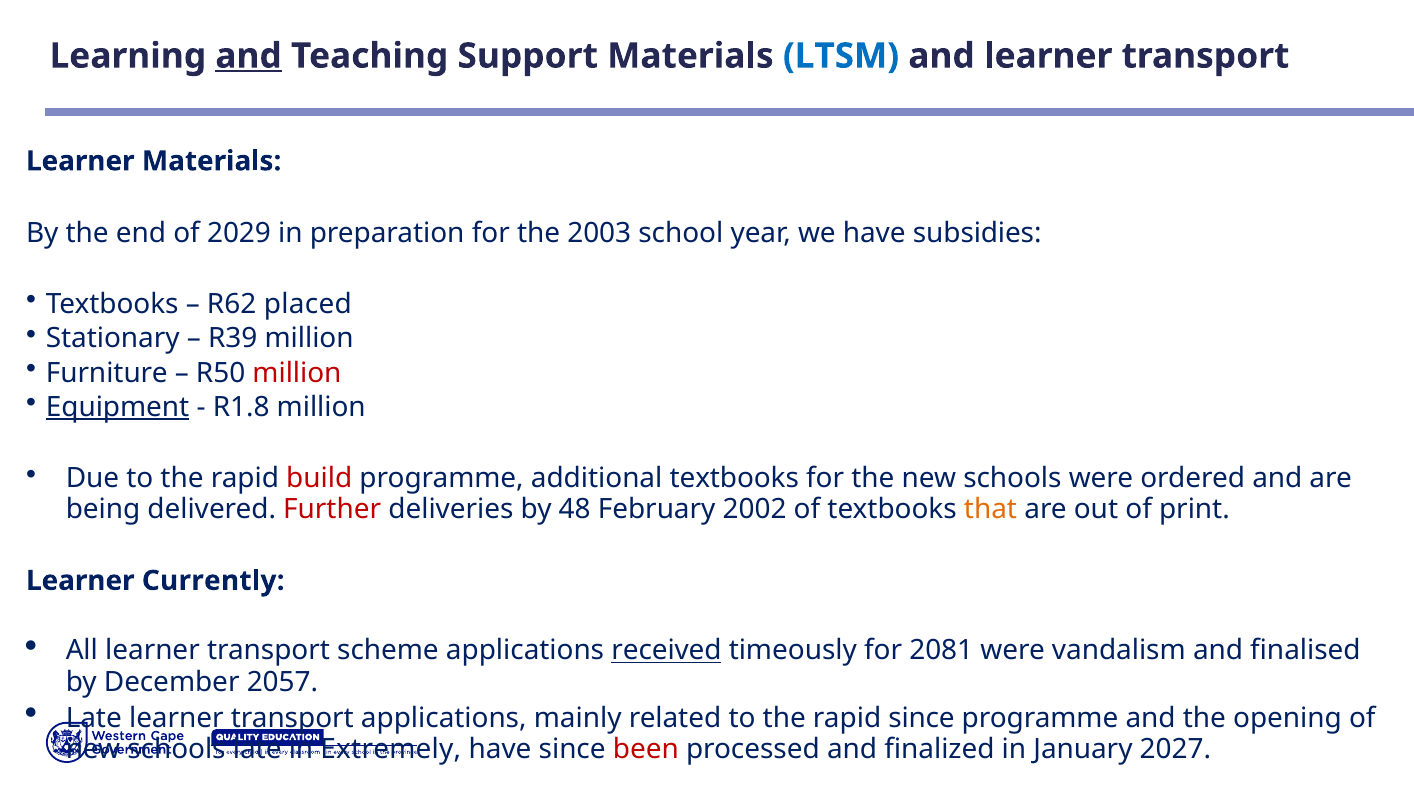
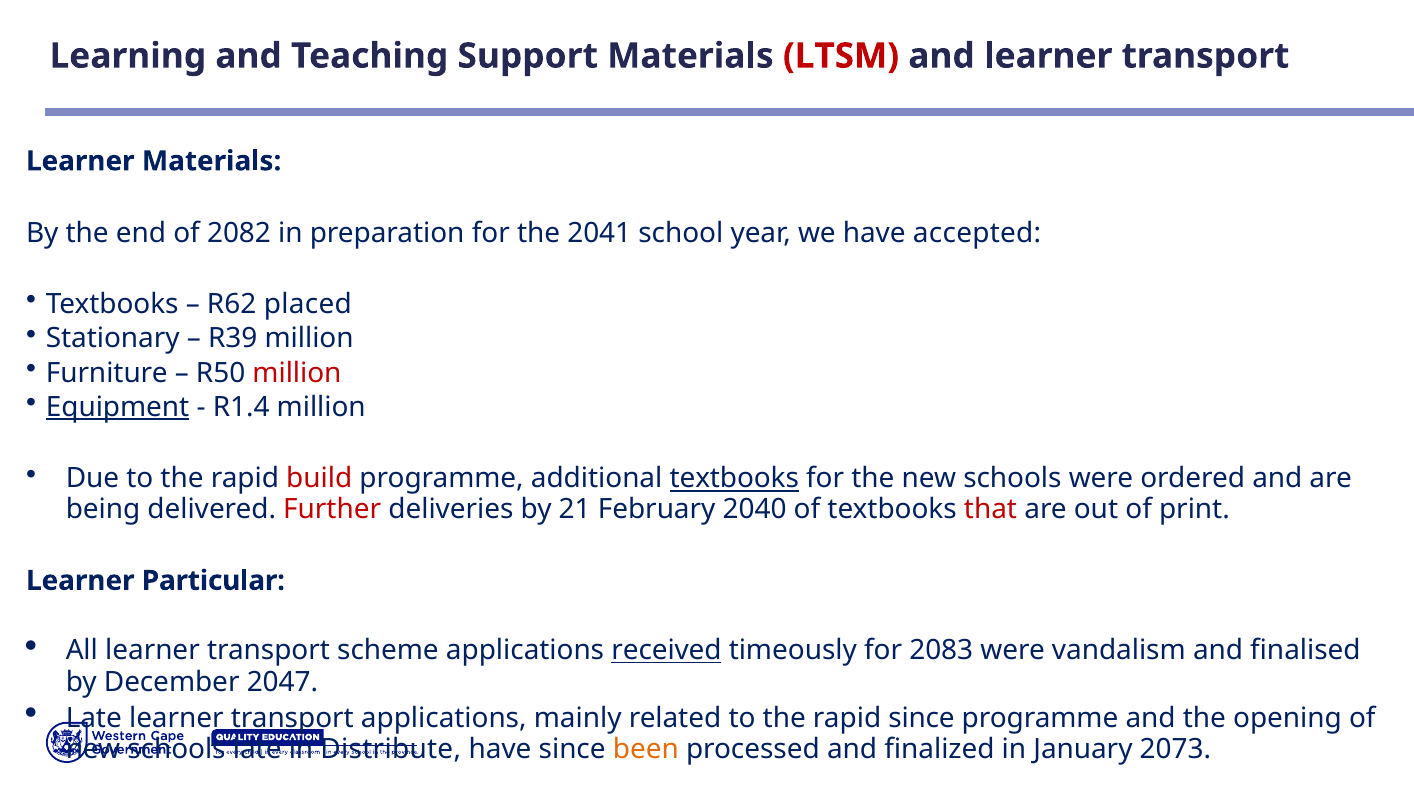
and underline: present -> none (249, 56)
LTSM colour: blue -> red (841, 56)
2029: 2029 -> 2082 (239, 233)
2003: 2003 -> 2041 (599, 233)
subsidies: subsidies -> accepted (977, 233)
R1.8: R1.8 -> R1.4 (241, 407)
textbooks underline: none -> present (734, 479)
48: 48 -> 21 (575, 509)
2002: 2002 -> 2040 (755, 509)
that colour: orange -> red (991, 509)
Currently: Currently -> Particular (213, 581)
2081: 2081 -> 2083 (941, 651)
2057: 2057 -> 2047 (282, 682)
Extremely: Extremely -> Distribute (391, 750)
been colour: red -> orange (646, 750)
2027: 2027 -> 2073 (1175, 750)
